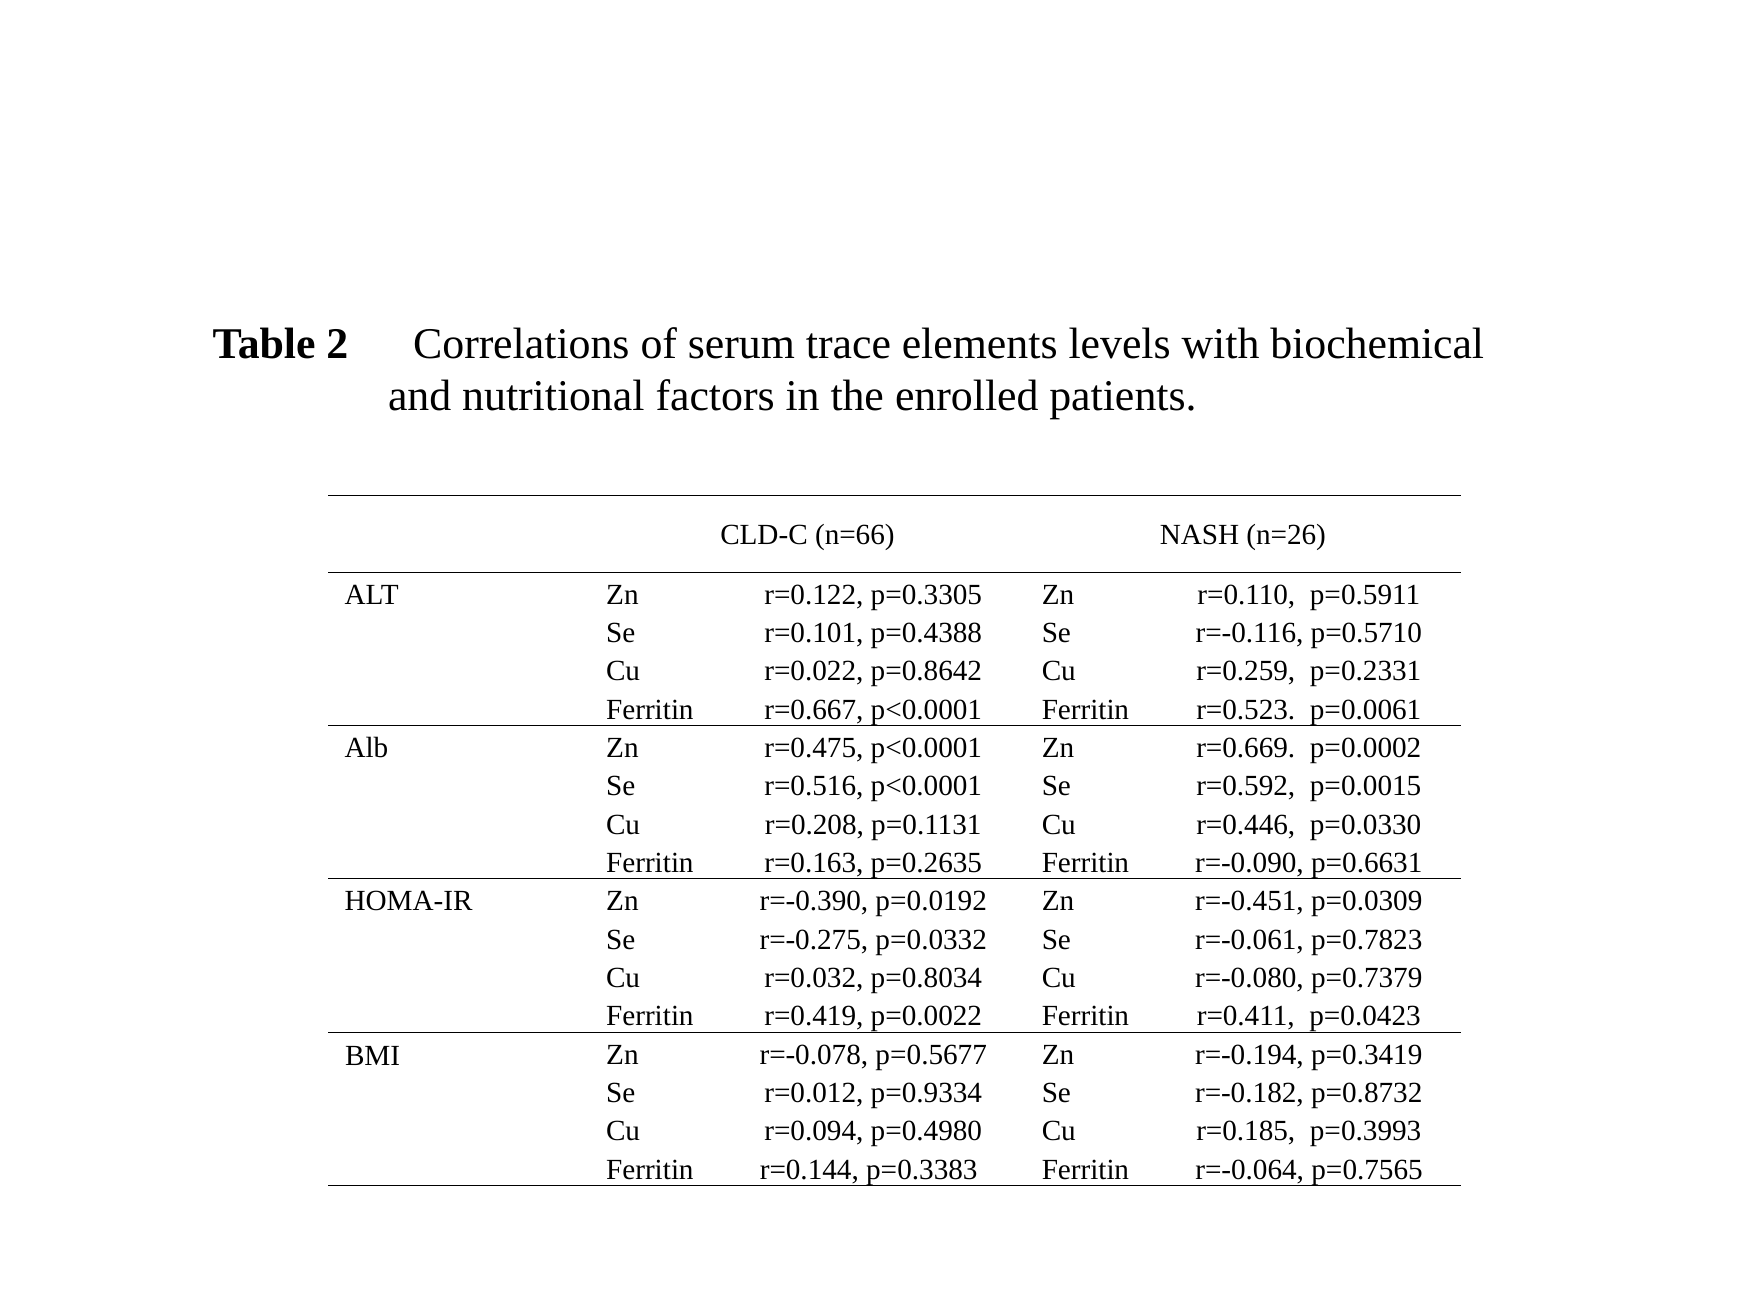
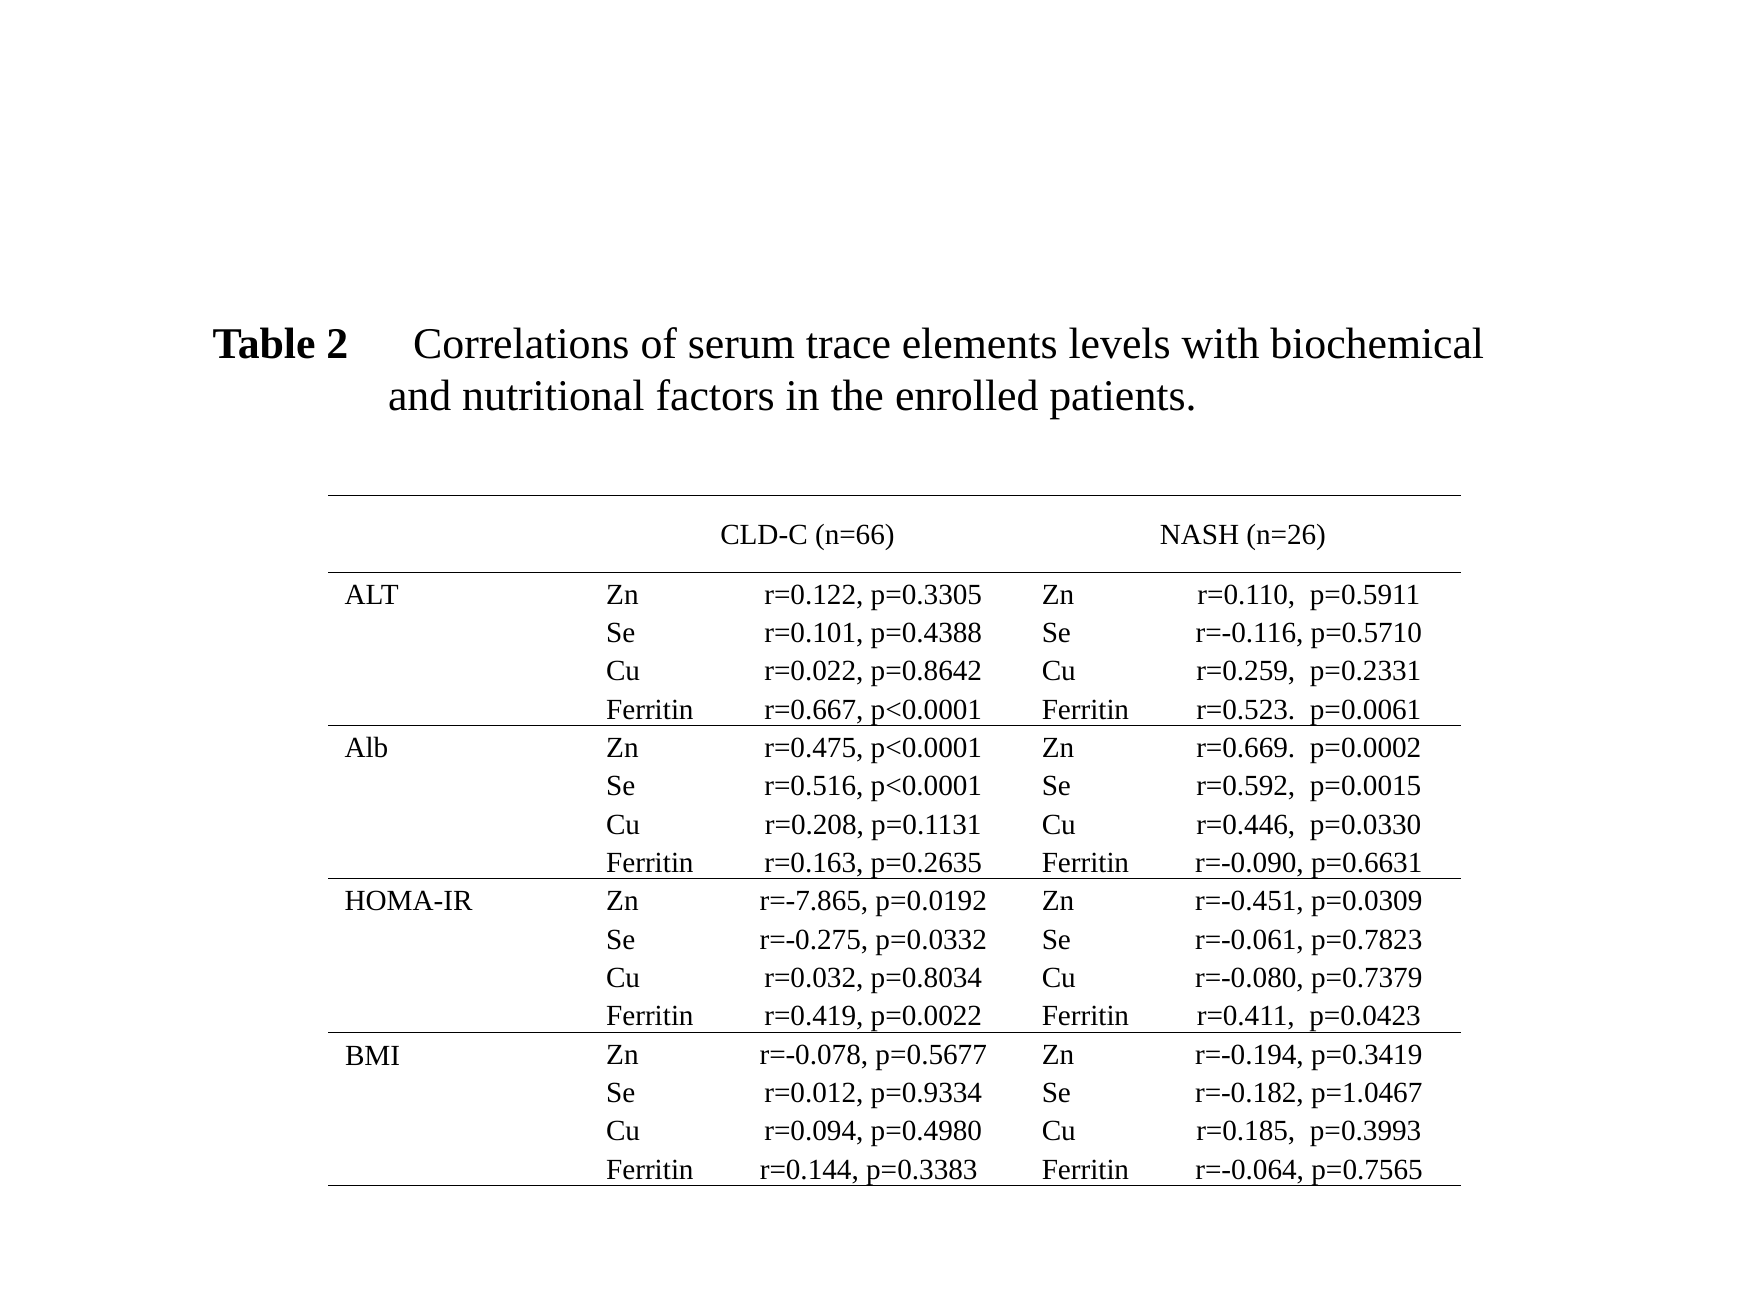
r=-0.390: r=-0.390 -> r=-7.865 (814, 901)
p=0.8732: p=0.8732 -> p=1.0467 (1367, 1092)
